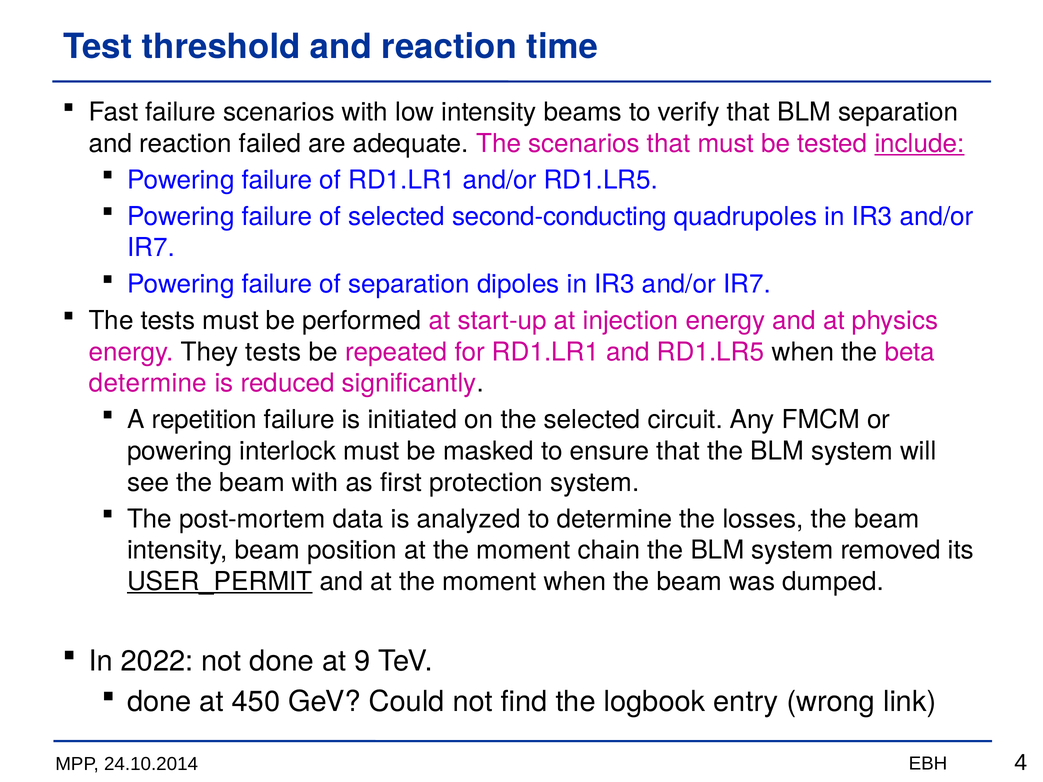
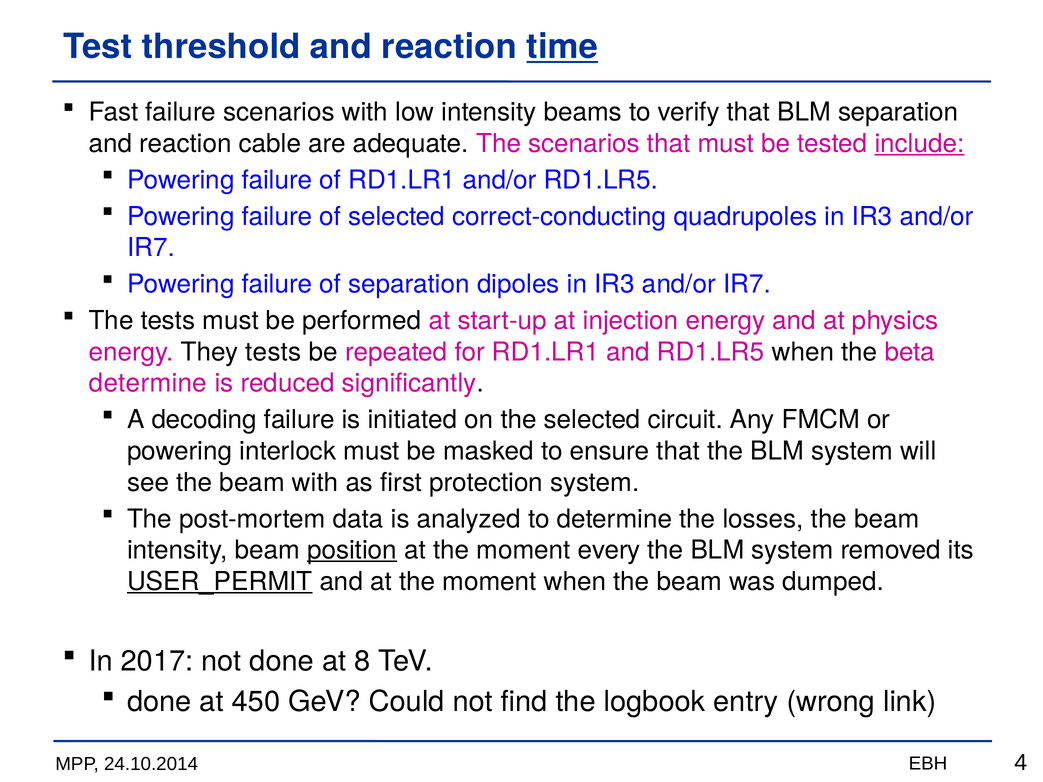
time underline: none -> present (562, 47)
failed: failed -> cable (270, 144)
second-conducting: second-conducting -> correct-conducting (559, 217)
repetition: repetition -> decoding (204, 420)
position underline: none -> present (352, 550)
chain: chain -> every (609, 550)
2022: 2022 -> 2017 (157, 661)
9: 9 -> 8 (362, 661)
